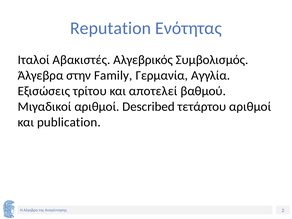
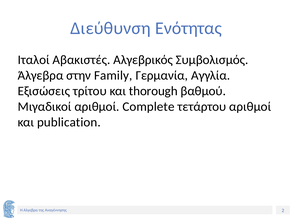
Reputation: Reputation -> Διεύθυνση (110, 28)
αποτελεί: αποτελεί -> thorough (153, 91)
Described: Described -> Complete (148, 107)
